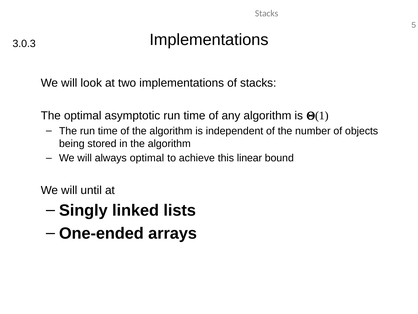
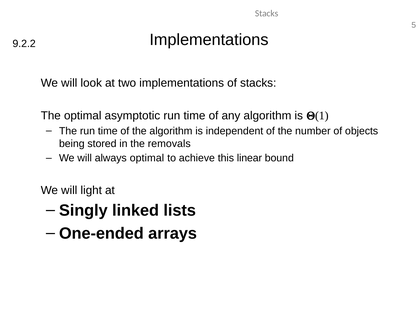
3.0.3: 3.0.3 -> 9.2.2 (24, 44)
in the algorithm: algorithm -> removals (169, 143)
until: until -> light (91, 190)
